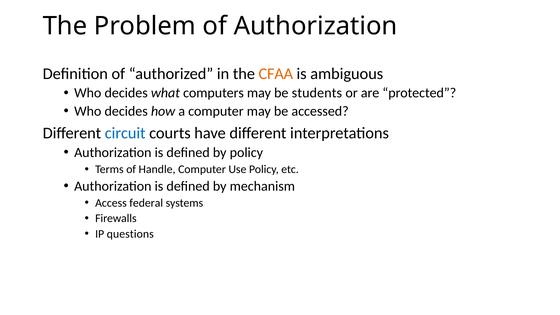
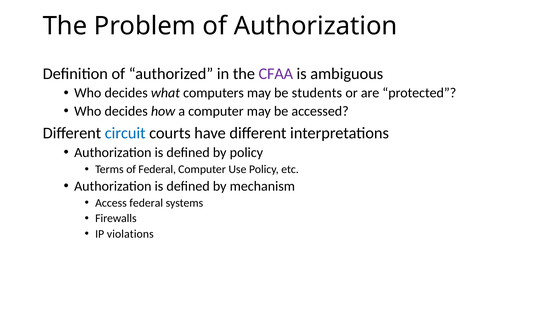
CFAA colour: orange -> purple (276, 74)
of Handle: Handle -> Federal (157, 169)
questions: questions -> violations (130, 234)
